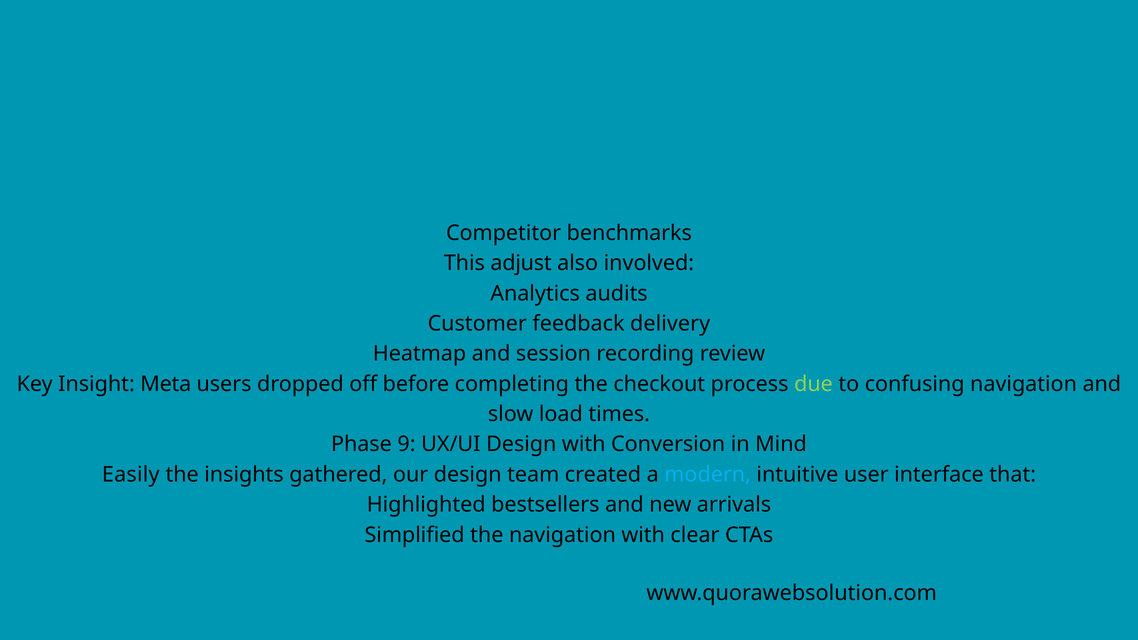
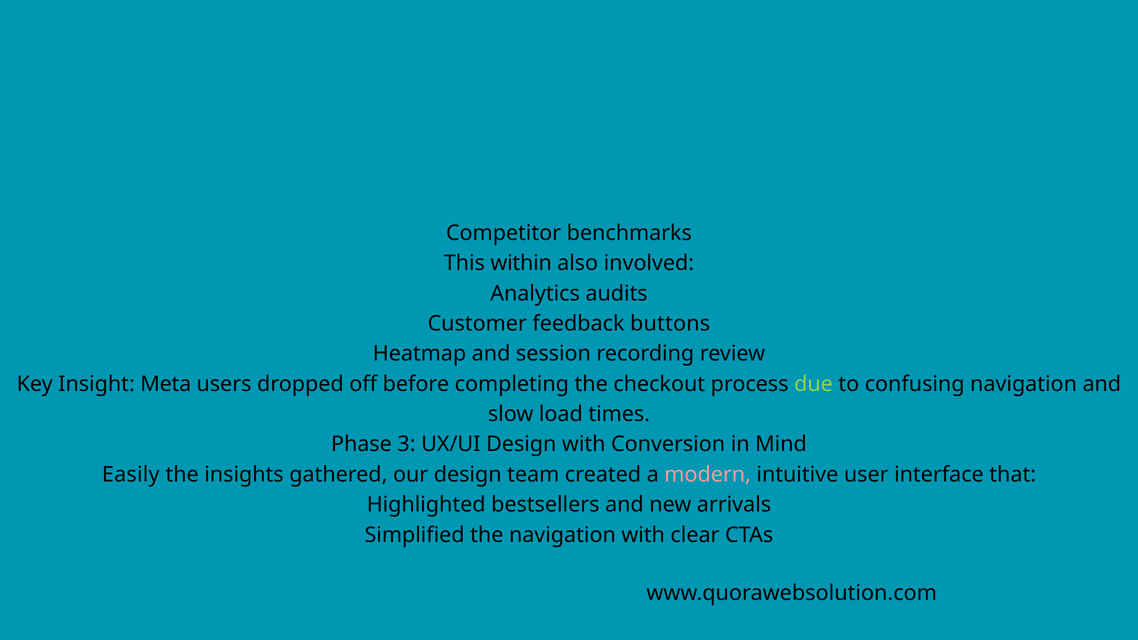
adjust: adjust -> within (521, 263)
delivery: delivery -> buttons (670, 324)
9: 9 -> 3 (406, 444)
modern colour: light blue -> pink (708, 475)
